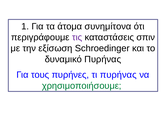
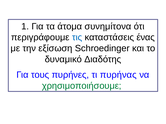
τις colour: purple -> blue (77, 37)
σπιν: σπιν -> ένας (146, 37)
δυναμικό Πυρήνας: Πυρήνας -> Διαδότης (103, 60)
